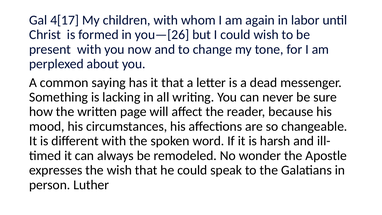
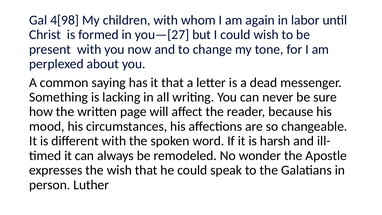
4[17: 4[17 -> 4[98 (65, 20)
you—[26: you—[26 -> you—[27 (162, 35)
